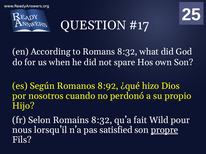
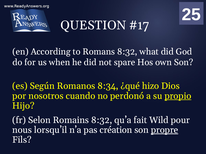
8:92: 8:92 -> 8:34 (108, 86)
propio underline: none -> present (178, 96)
satisfied: satisfied -> création (116, 130)
